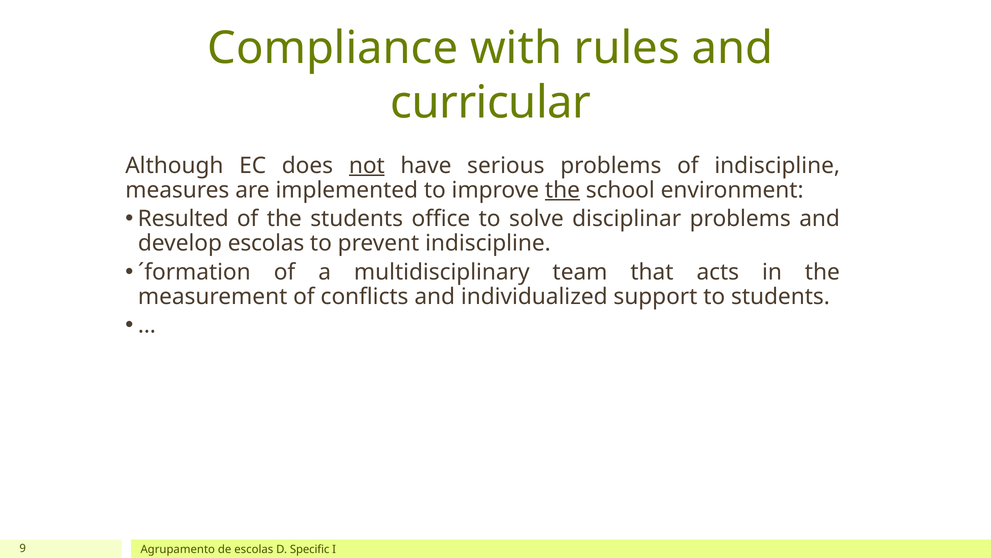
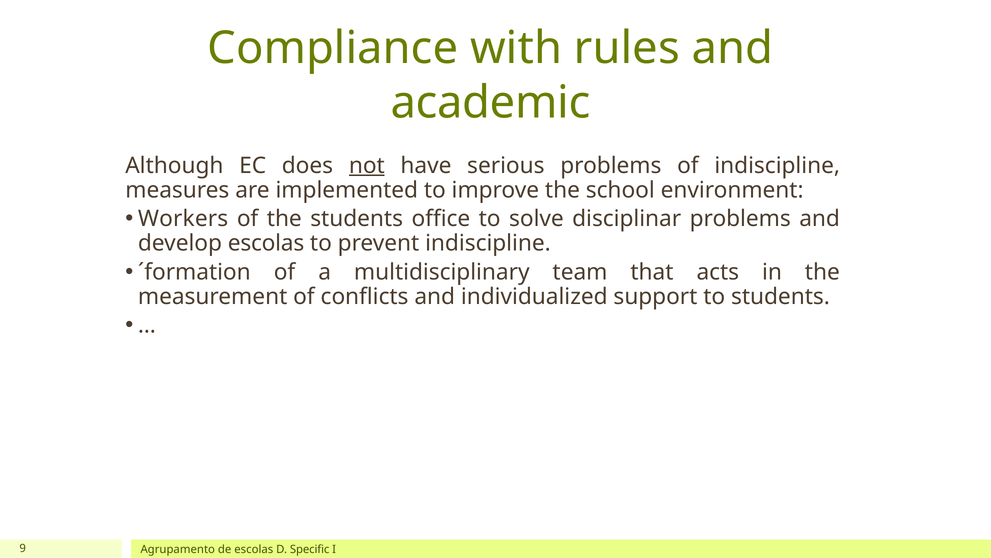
curricular: curricular -> academic (491, 103)
the underline: present -> none (562, 190)
Resulted: Resulted -> Workers (183, 219)
